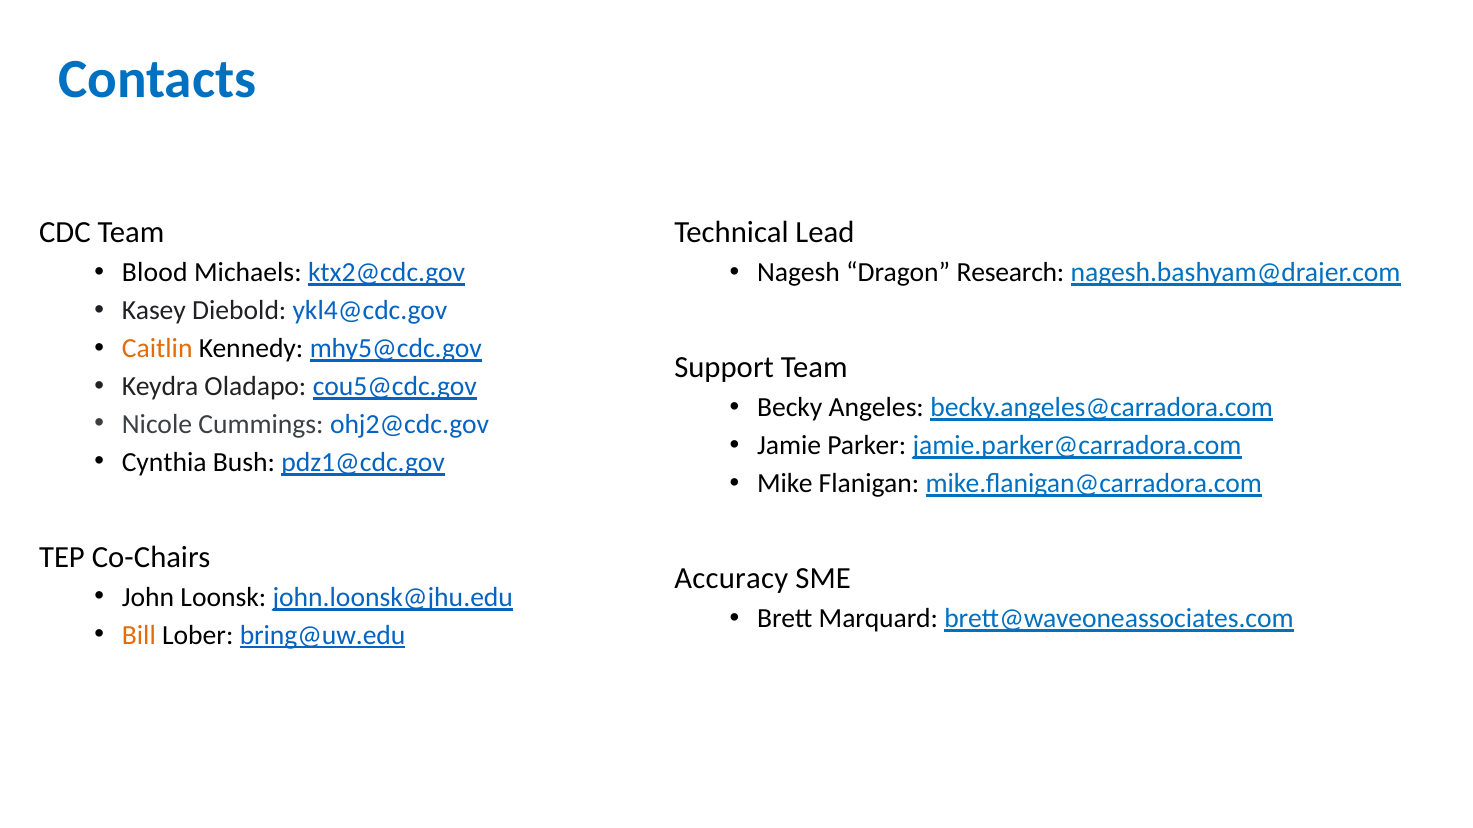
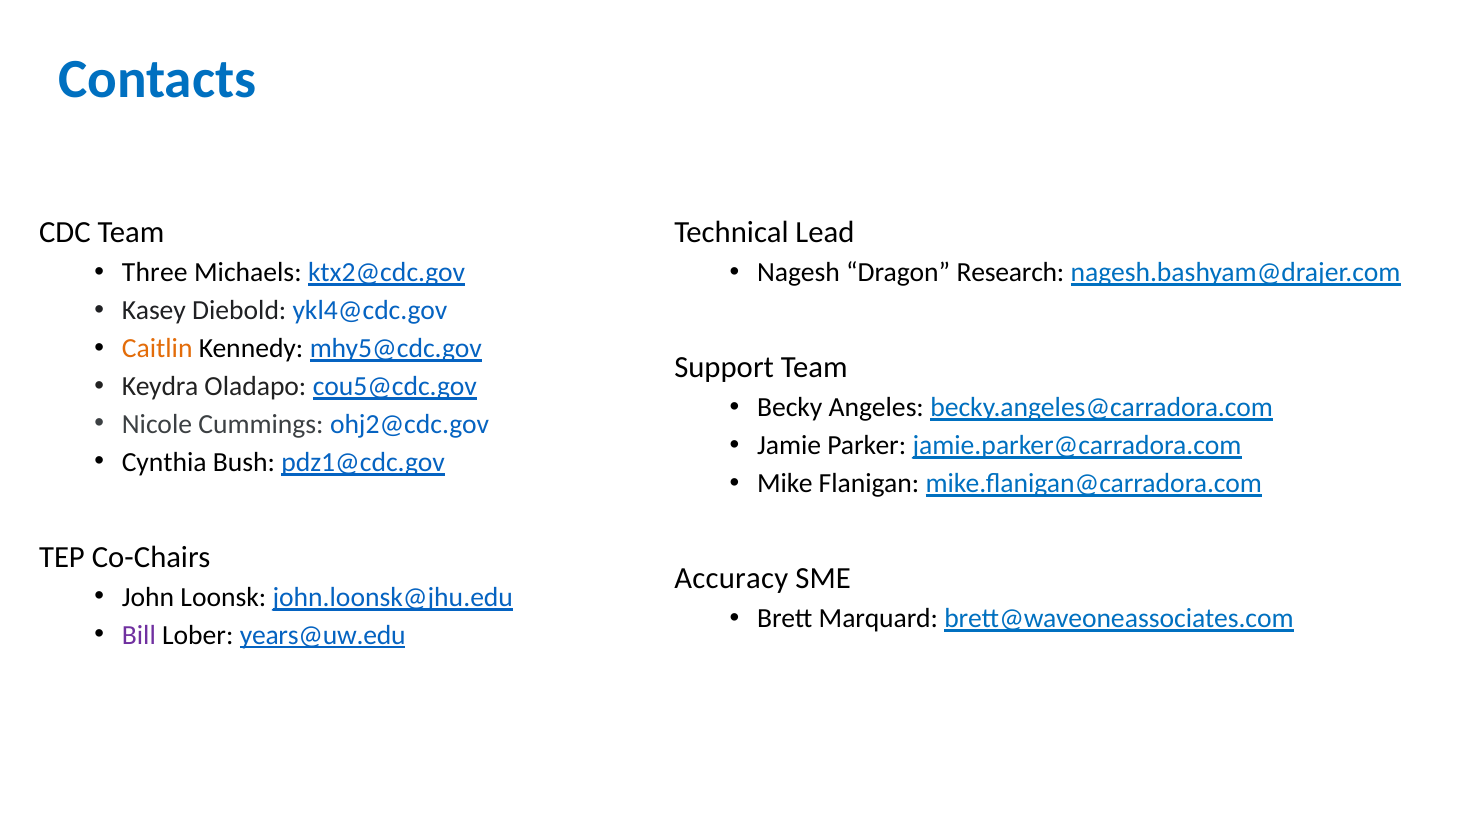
Blood: Blood -> Three (155, 272)
Bill colour: orange -> purple (139, 636)
bring@uw.edu: bring@uw.edu -> years@uw.edu (323, 636)
